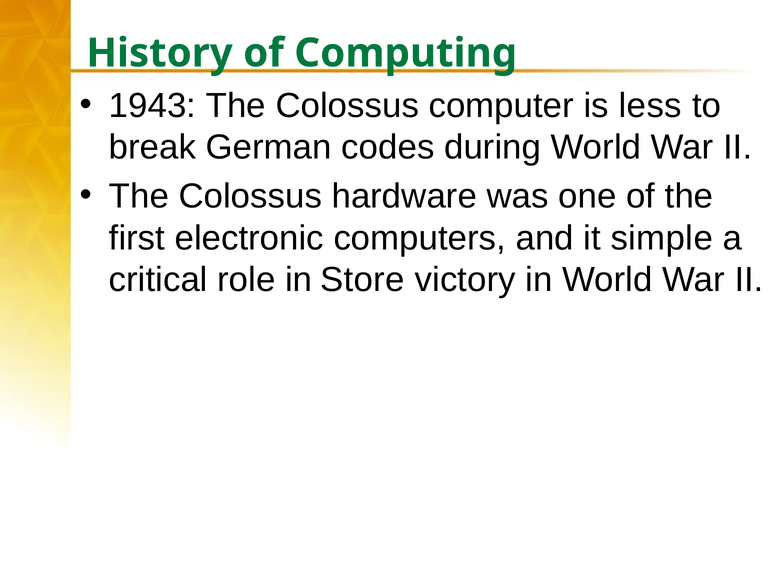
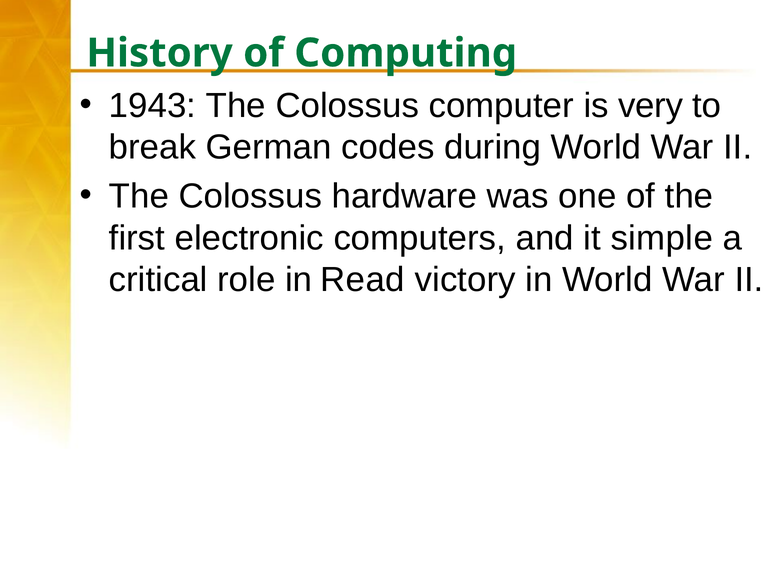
less: less -> very (651, 106)
Store: Store -> Read (362, 280)
